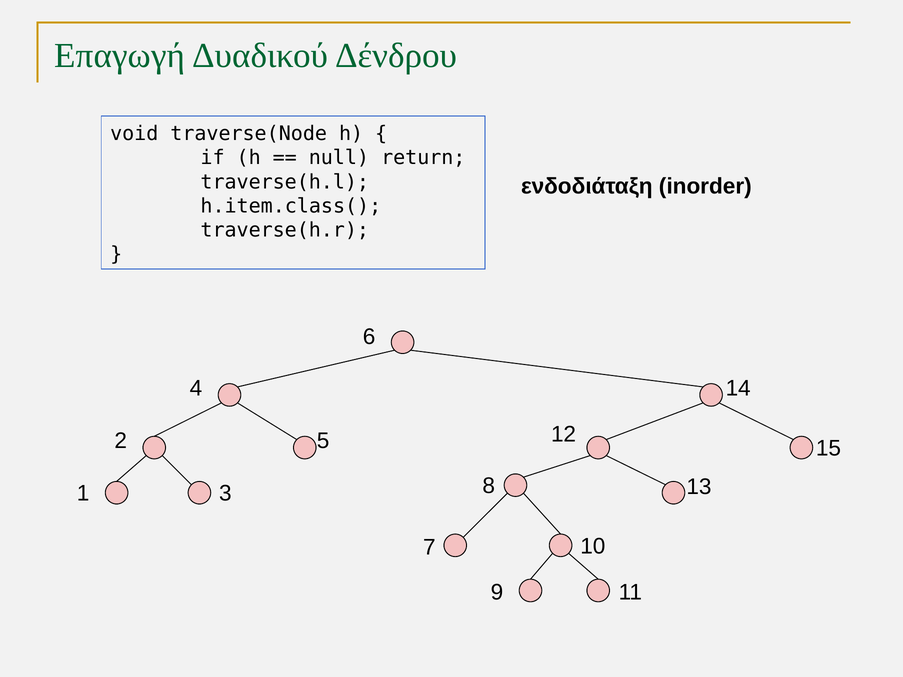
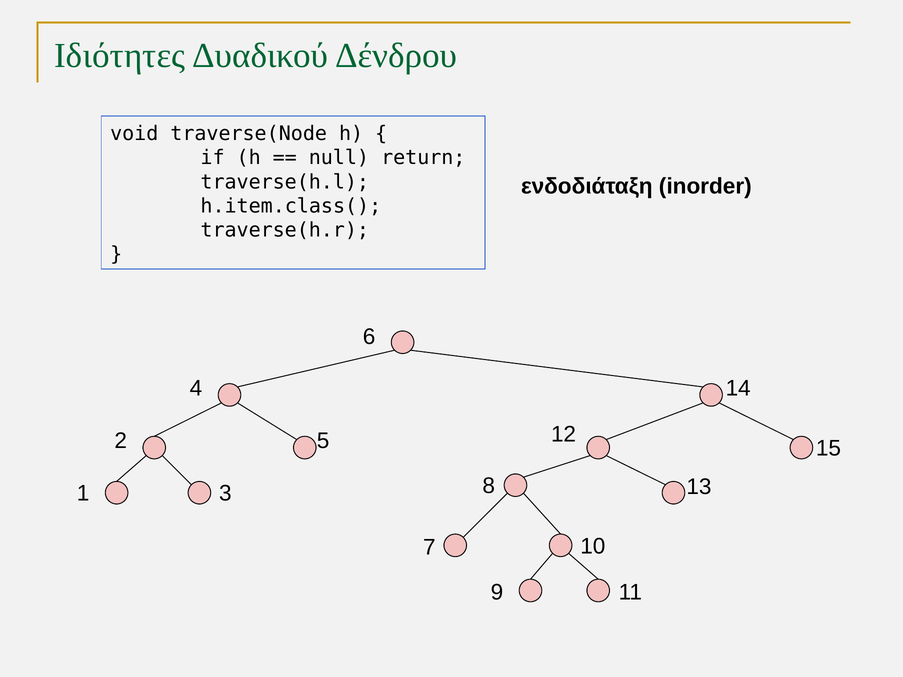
Επαγωγή: Επαγωγή -> Ιδιότητες (120, 55)
